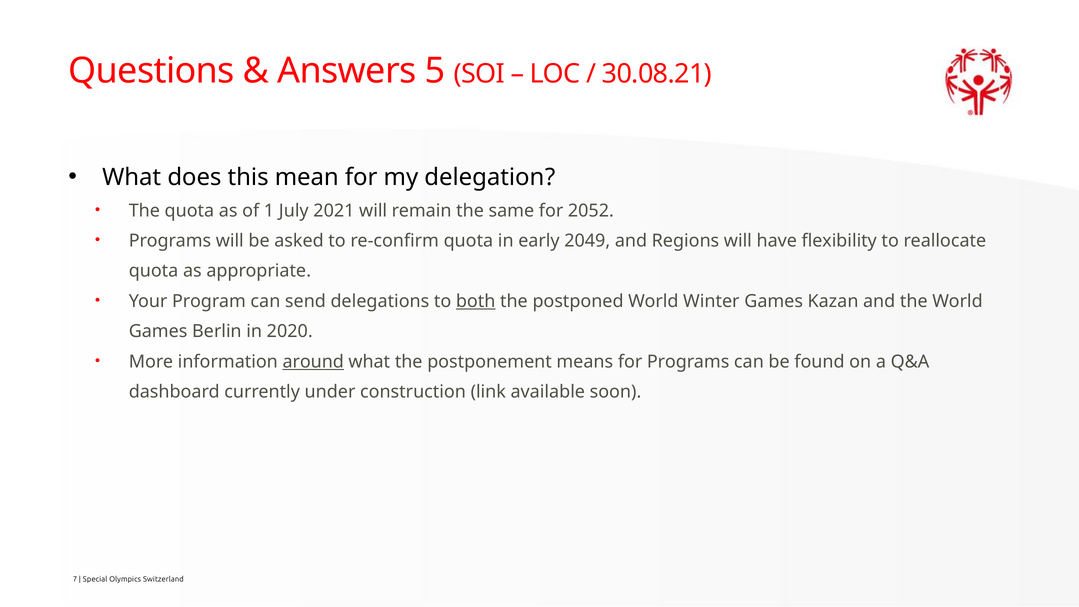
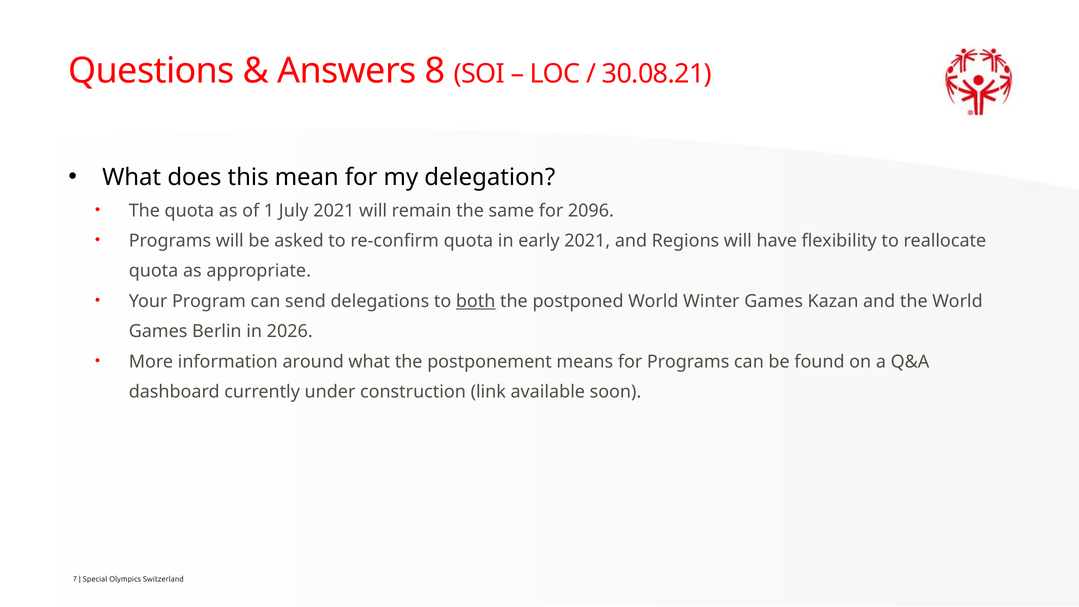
5: 5 -> 8 (435, 71)
2052: 2052 -> 2096 (591, 211)
early 2049: 2049 -> 2021 (587, 241)
2020: 2020 -> 2026 (290, 331)
around underline: present -> none (313, 362)
